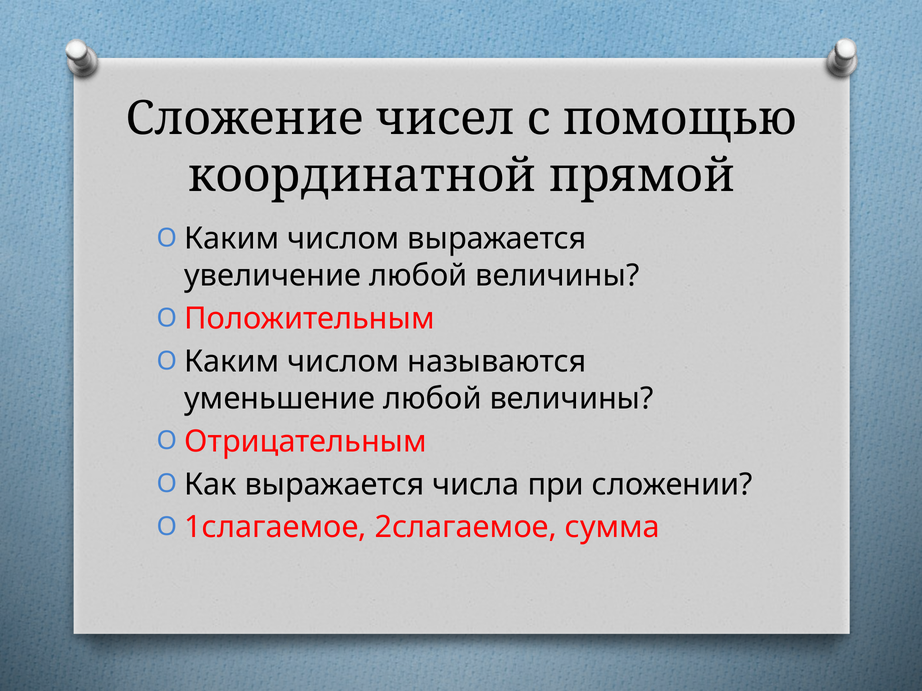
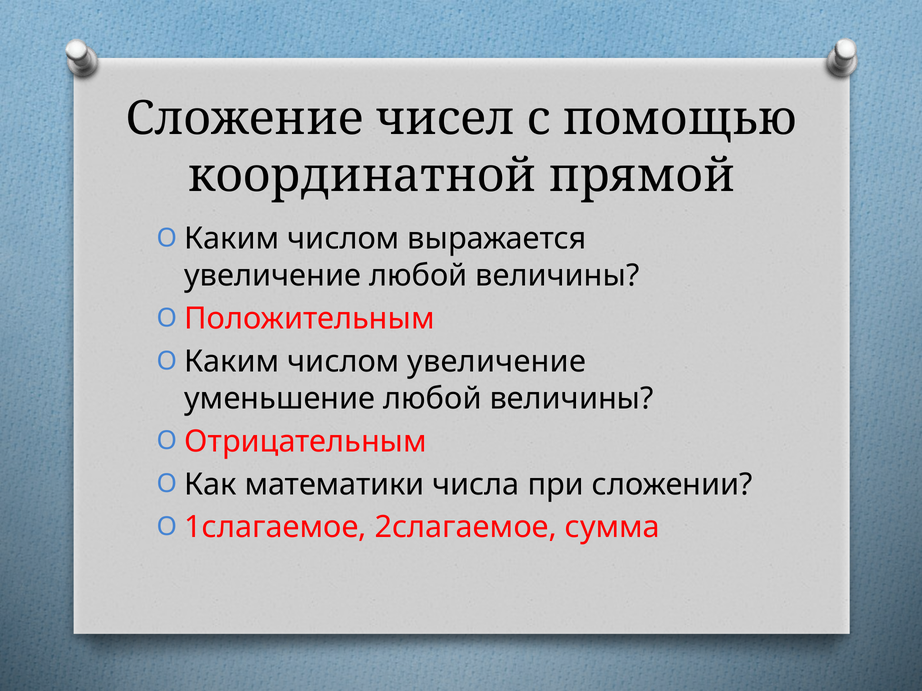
числом называются: называются -> увеличение (497, 362)
Как выражается: выражается -> математики (334, 485)
